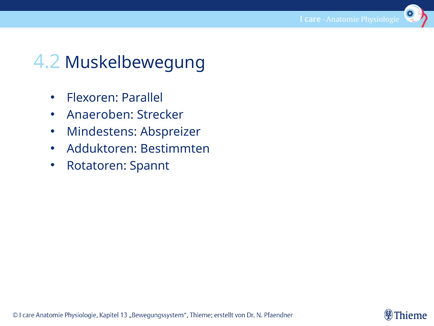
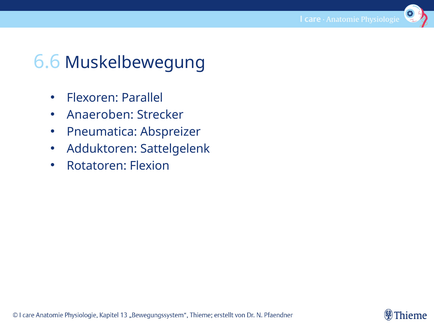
4.2: 4.2 -> 6.6 (47, 62)
Mindestens: Mindestens -> Pneumatica (102, 132)
Bestimmten: Bestimmten -> Sattelgelenk (175, 149)
Spannt: Spannt -> Flexion (150, 165)
